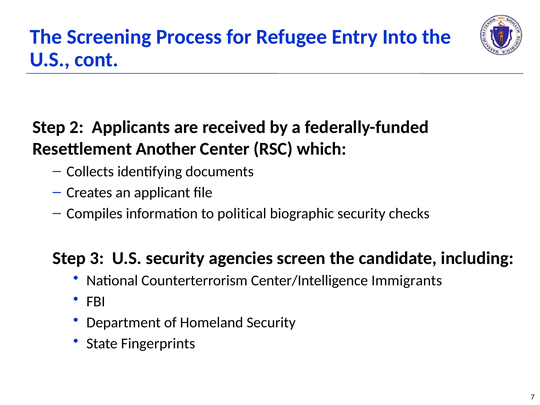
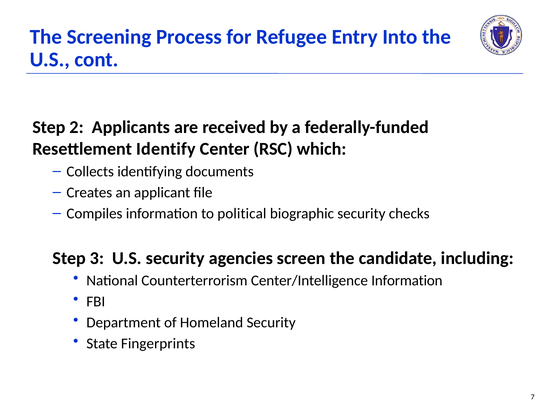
Another: Another -> Identify (166, 149)
Center/Intelligence Immigrants: Immigrants -> Information (407, 281)
